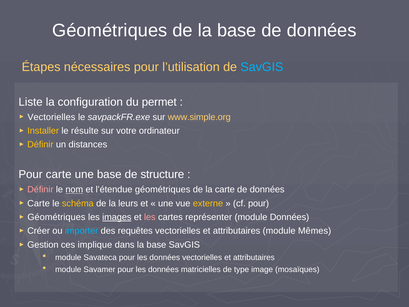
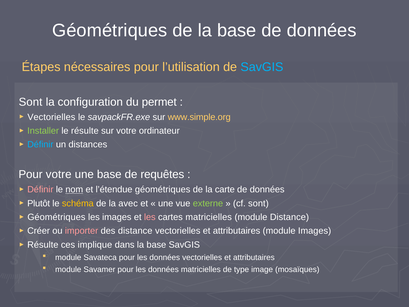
Liste: Liste -> Sont (31, 102)
Installer colour: yellow -> light green (43, 131)
Définir colour: yellow -> light blue (40, 145)
Pour carte: carte -> votre (59, 174)
structure: structure -> requêtes (162, 174)
Carte: Carte -> Plutôt (39, 203)
leurs: leurs -> avec (128, 203)
externe colour: yellow -> light green (208, 203)
cf pour: pour -> sont (258, 203)
images underline: present -> none (117, 217)
cartes représenter: représenter -> matricielles (209, 217)
module Données: Données -> Distance (289, 217)
importer colour: light blue -> pink (82, 231)
des requêtes: requêtes -> distance (135, 231)
module Mêmes: Mêmes -> Images (315, 231)
Gestion: Gestion -> Résulte (43, 245)
